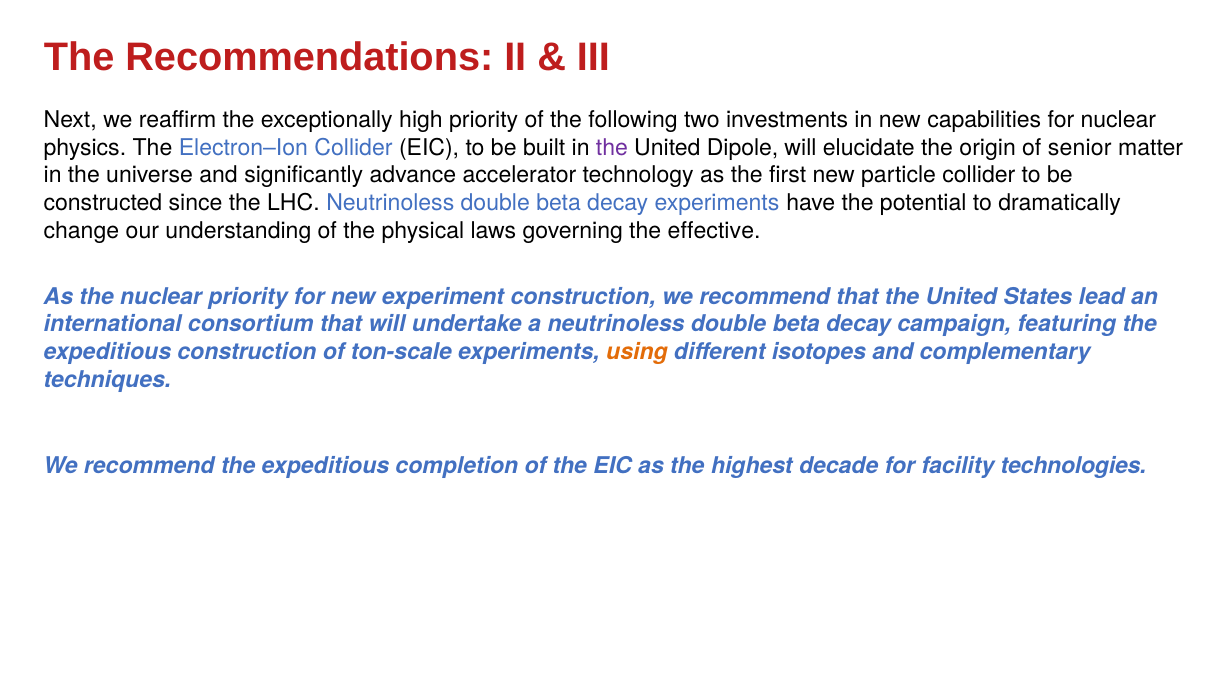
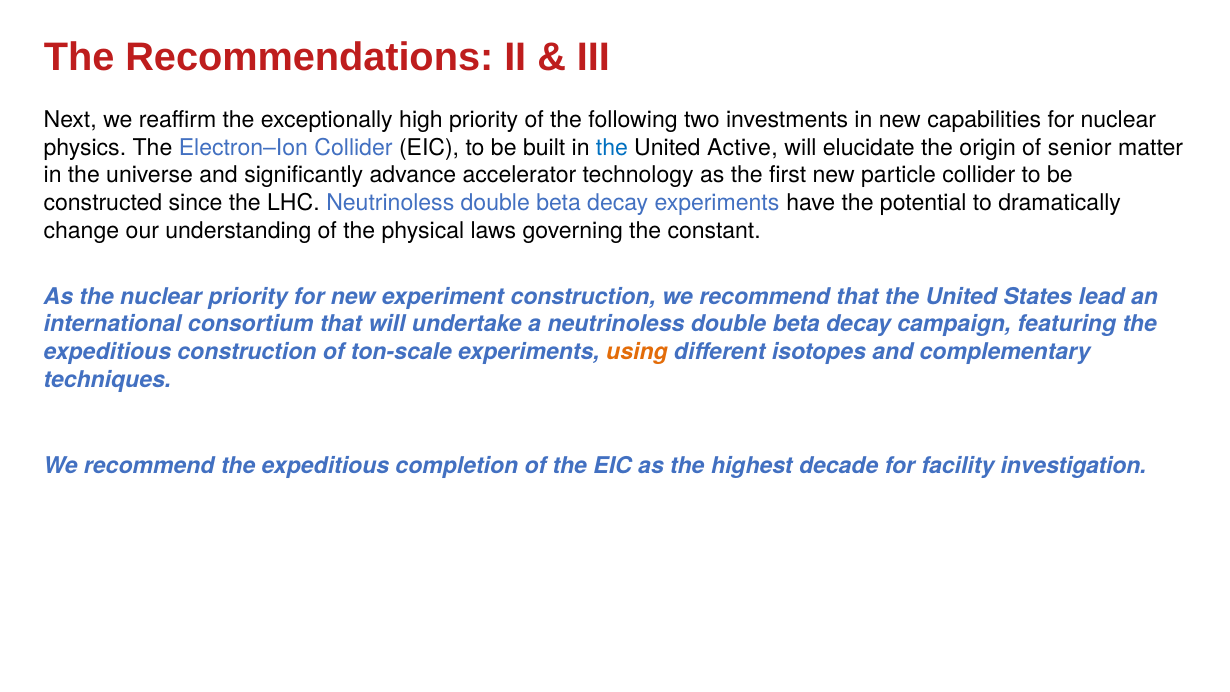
the colour: purple -> blue (612, 148)
Dipole: Dipole -> Active (742, 148)
effective: effective -> constant (714, 231)
technologies: technologies -> investigation (1074, 466)
